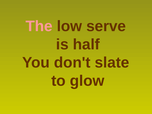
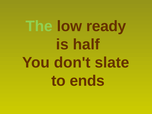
The colour: pink -> light green (39, 26)
serve: serve -> ready (106, 26)
glow: glow -> ends (87, 81)
